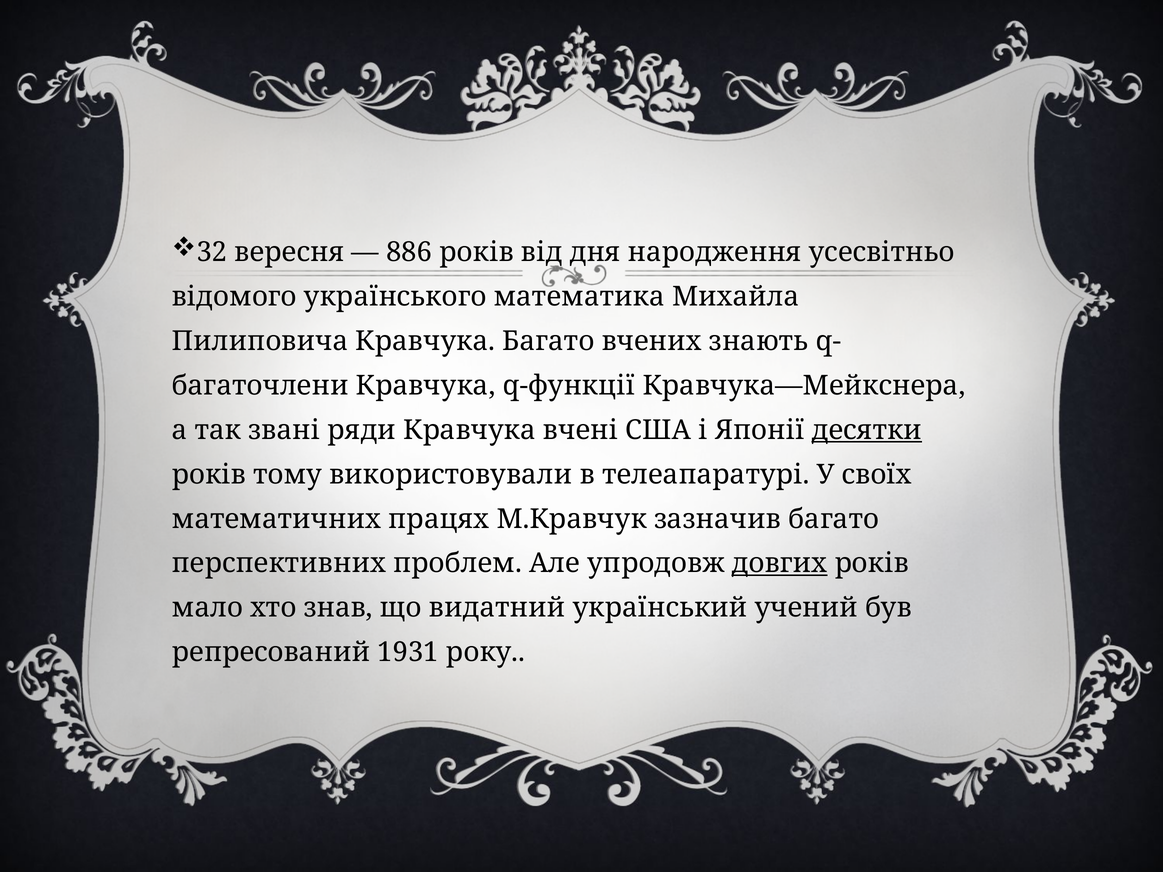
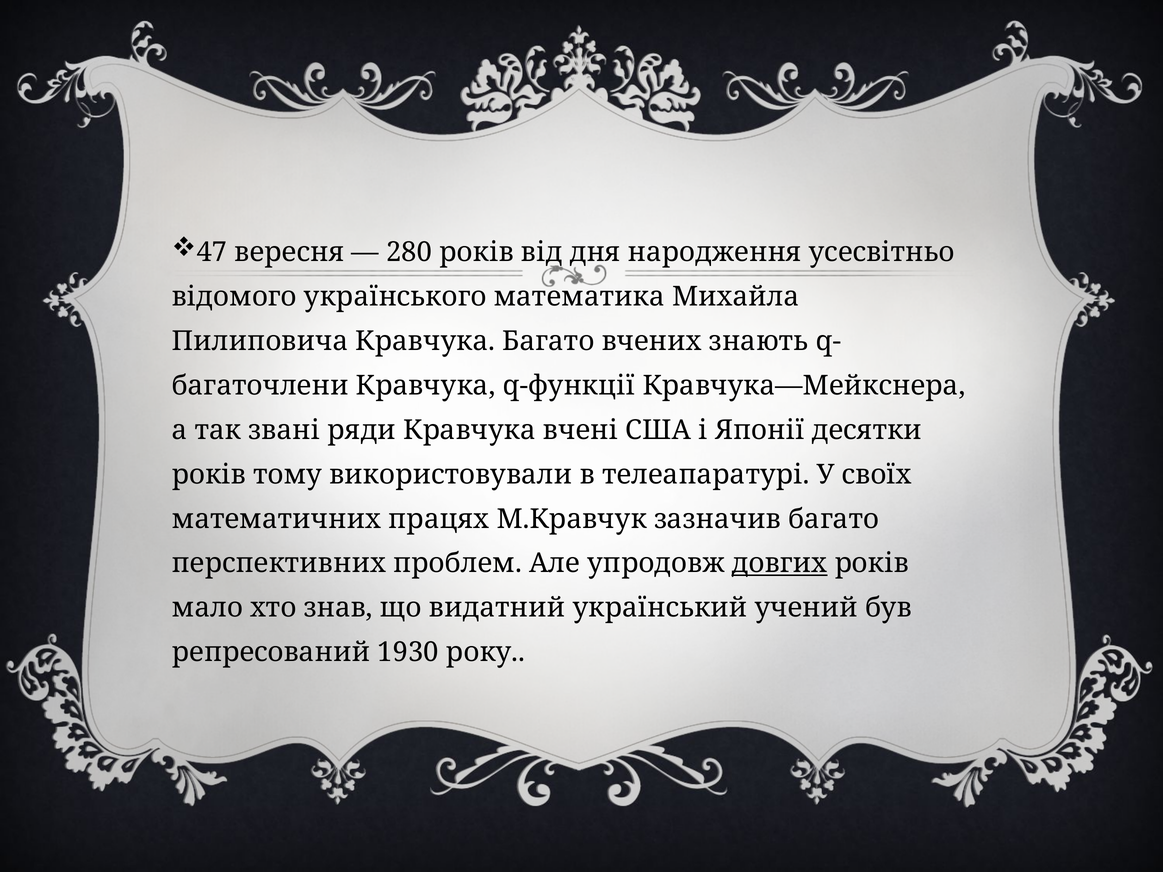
32: 32 -> 47 (212, 252)
886: 886 -> 280 (409, 252)
десятки underline: present -> none (867, 430)
1931: 1931 -> 1930 (408, 653)
